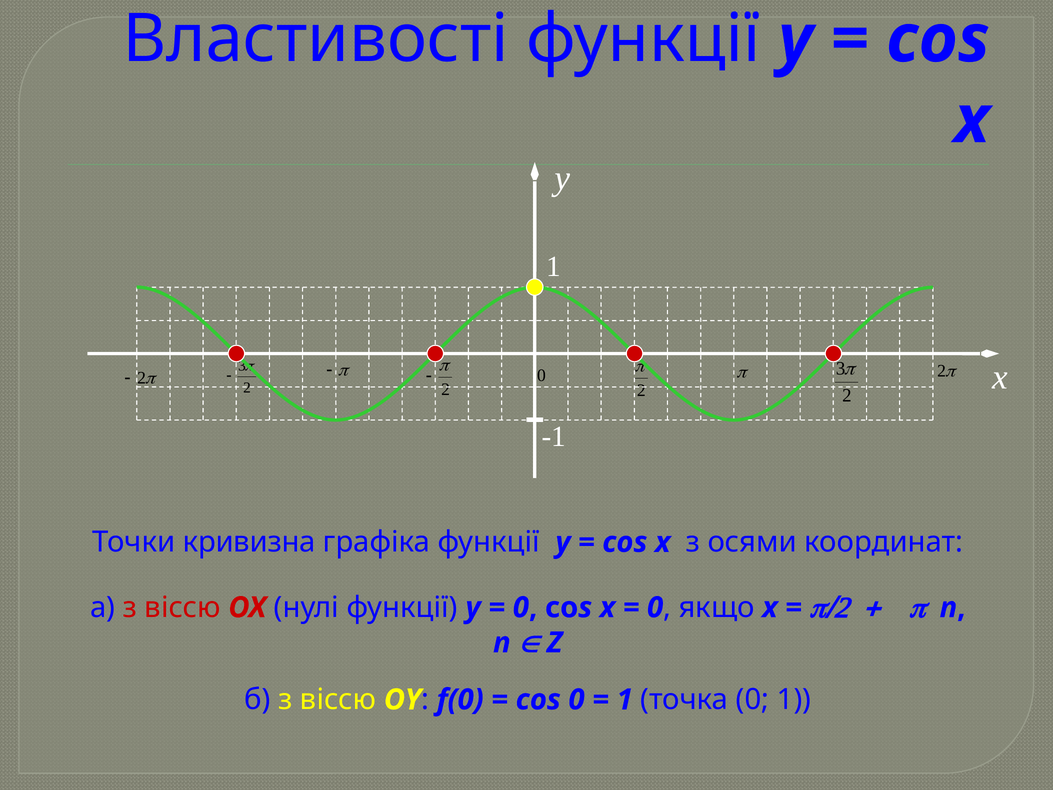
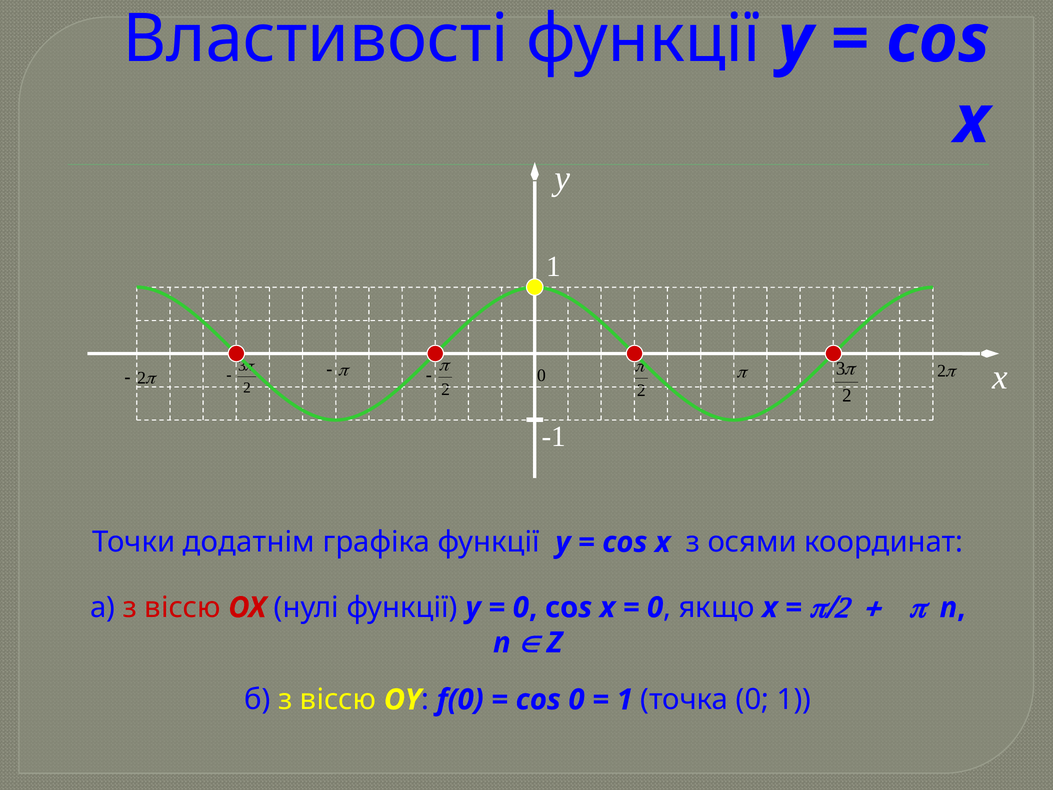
кривизна: кривизна -> додатнім (249, 542)
